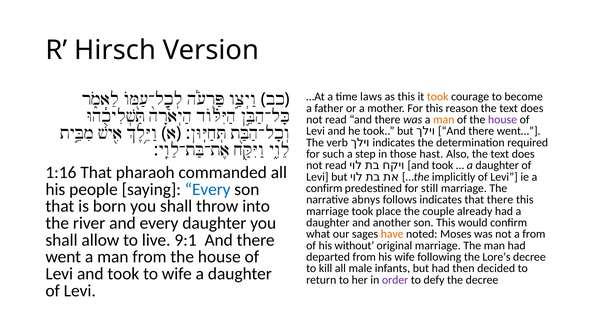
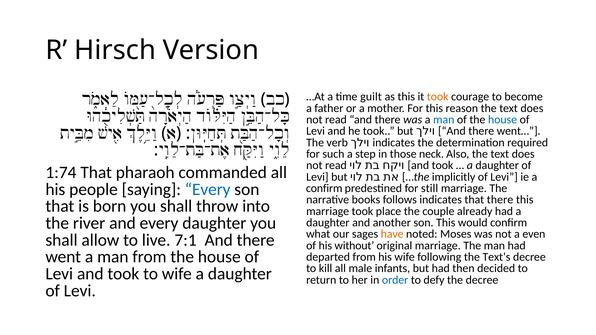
laws: laws -> guilt (371, 97)
man colour: orange -> blue (444, 120)
house colour: purple -> blue (503, 120)
hast: hast -> neck (431, 154)
1:16: 1:16 -> 1:74 (61, 172)
abnys: abnys -> books (366, 200)
a from: from -> even (534, 234)
9:1: 9:1 -> 7:1 (186, 240)
Lore’s: Lore’s -> Text’s (496, 257)
order colour: purple -> blue (395, 280)
